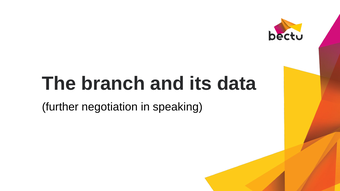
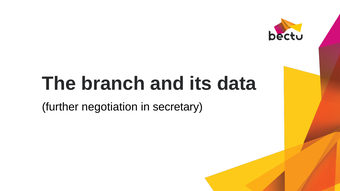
speaking: speaking -> secretary (178, 107)
